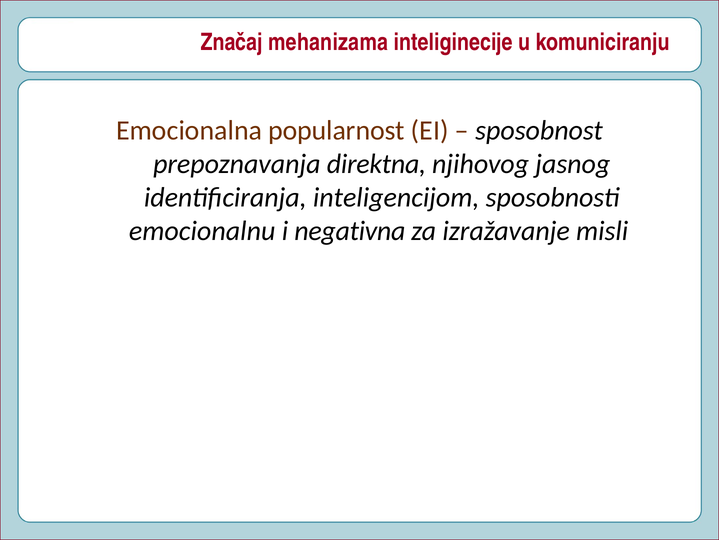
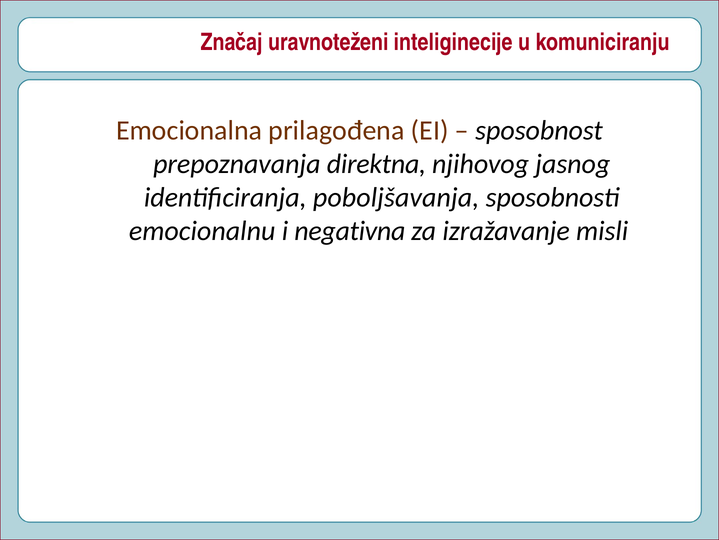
mehanizama: mehanizama -> uravnoteženi (328, 42)
popularnost: popularnost -> prilagođena (336, 130)
inteligencijom: inteligencijom -> poboljšavanja (396, 197)
